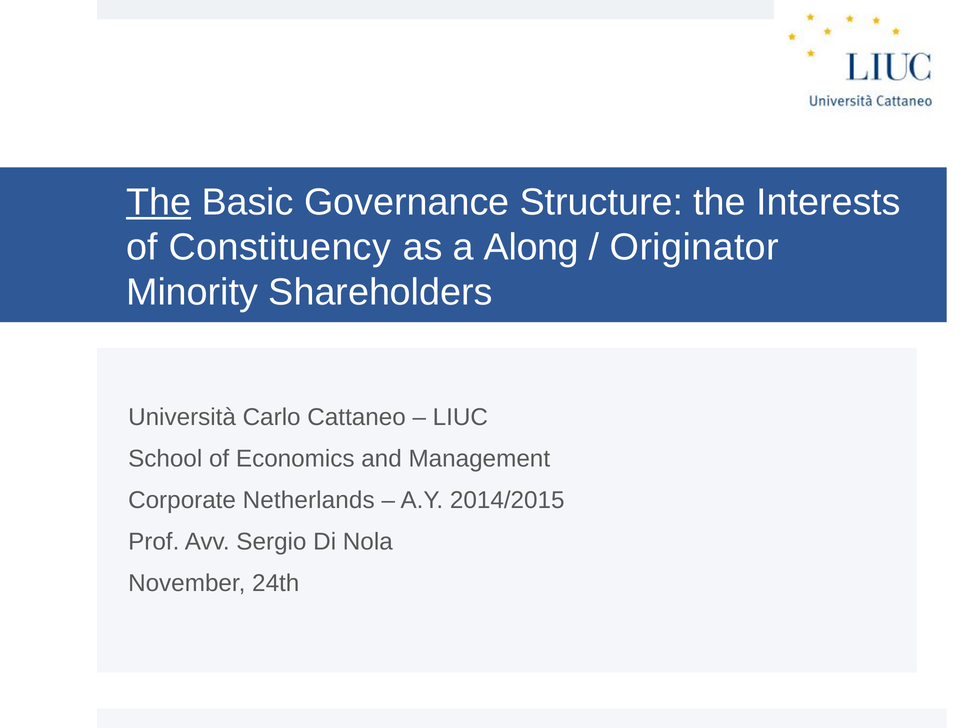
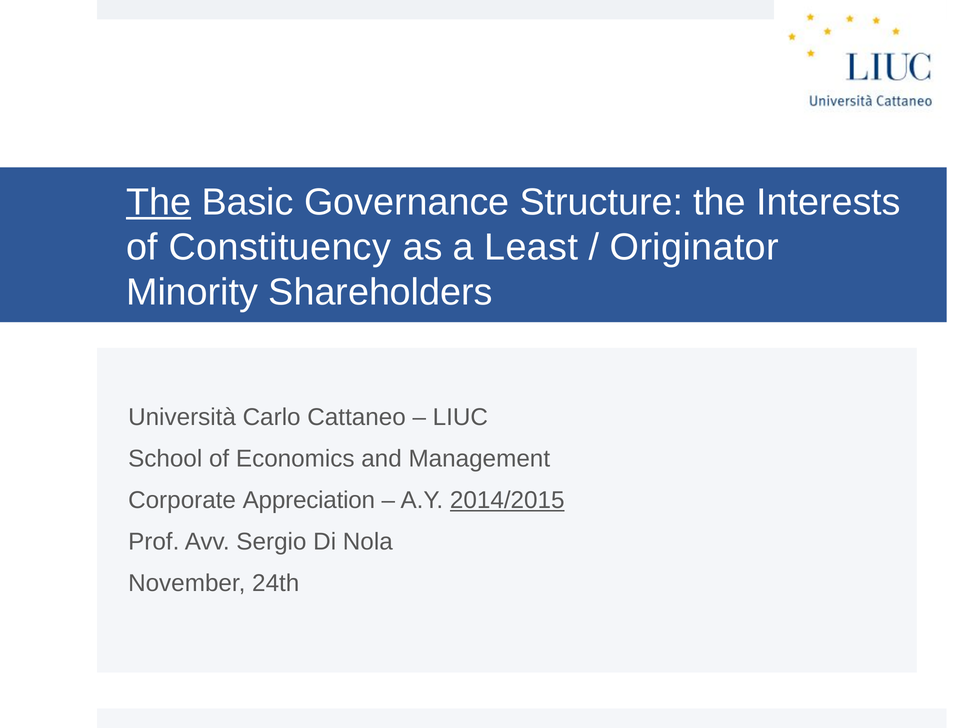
Along: Along -> Least (531, 247)
Netherlands: Netherlands -> Appreciation (309, 501)
2014/2015 underline: none -> present (507, 501)
